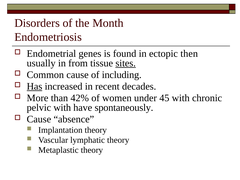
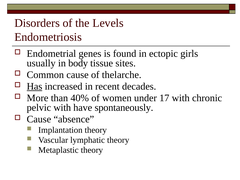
Month: Month -> Levels (108, 23)
then: then -> girls (189, 54)
from: from -> body (78, 63)
sites underline: present -> none (126, 63)
including: including -> thelarche (122, 75)
42%: 42% -> 40% (80, 98)
45: 45 -> 17 (164, 98)
